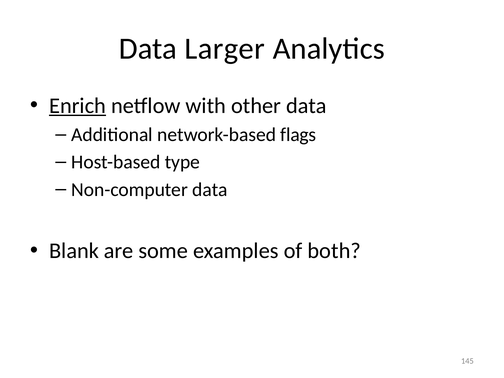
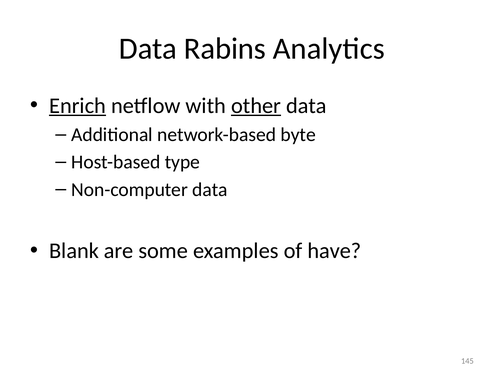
Larger: Larger -> Rabins (225, 49)
other underline: none -> present (256, 106)
flags: flags -> byte (298, 135)
both: both -> have (334, 251)
